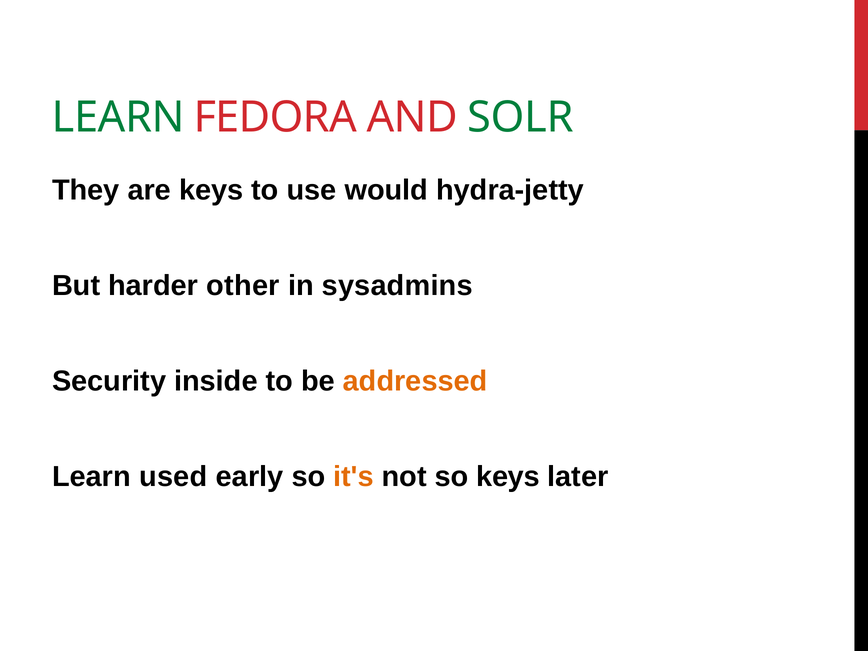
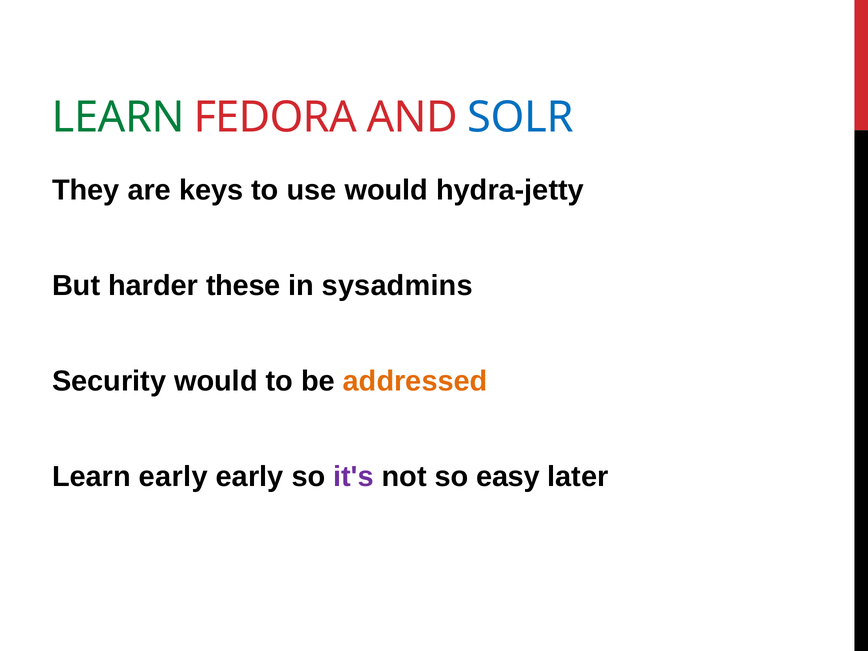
SOLR colour: green -> blue (520, 117)
other: other -> these (243, 286)
Security inside: inside -> would (216, 381)
Learn used: used -> early (173, 477)
it's colour: orange -> purple (354, 477)
so keys: keys -> easy (508, 477)
